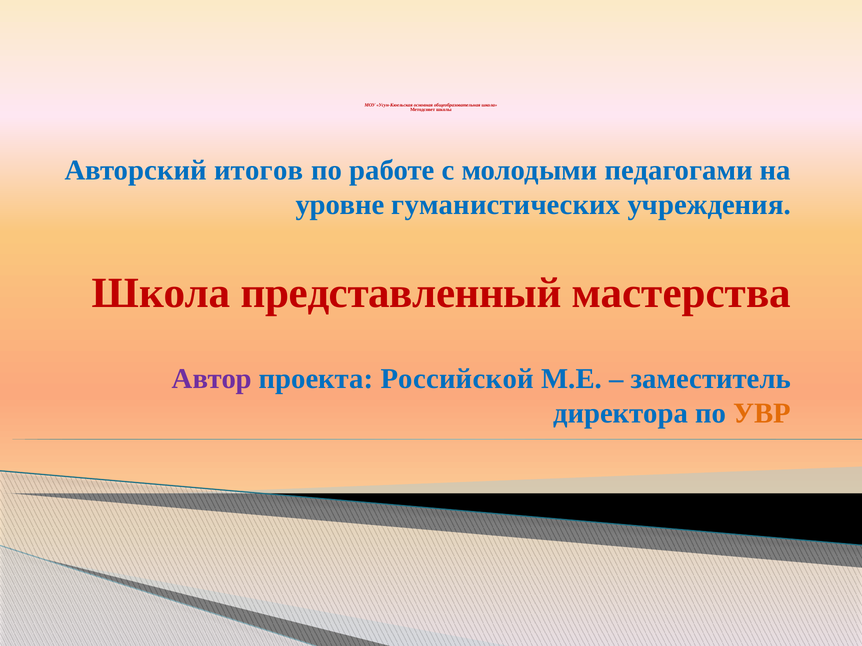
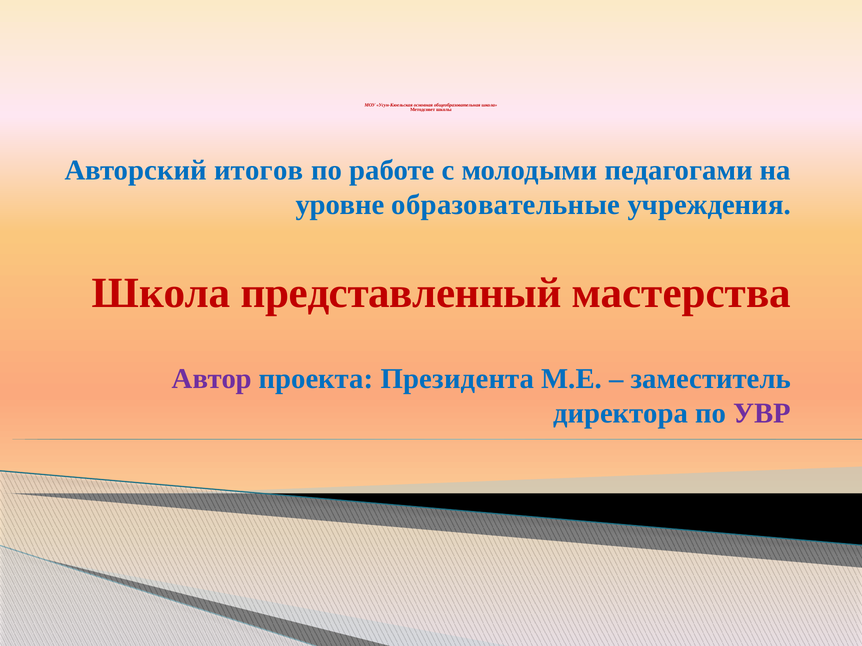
гуманистических: гуманистических -> образовательные (506, 205)
Российской: Российской -> Президента (457, 379)
УВР colour: orange -> purple (762, 414)
